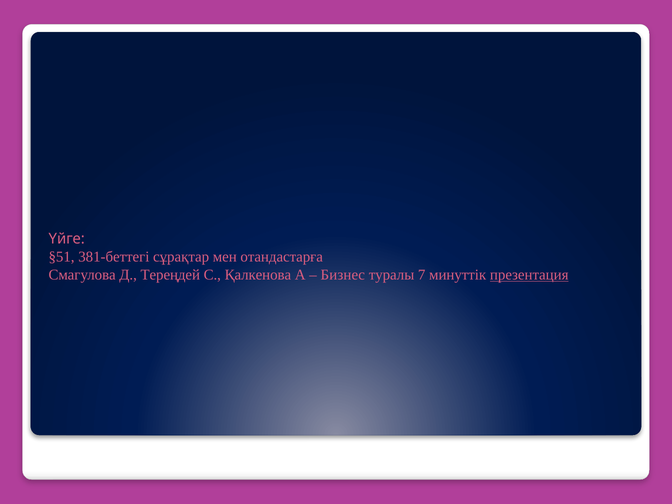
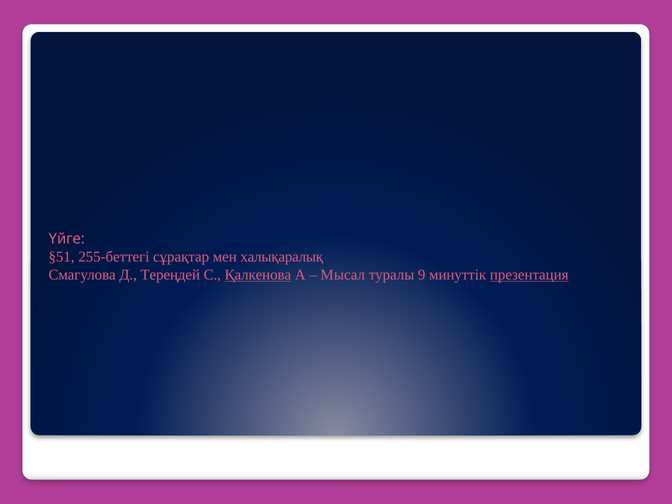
381-беттегі: 381-беттегі -> 255-беттегі (114, 257)
отандастарға: отандастарға -> халықаралық (282, 257)
Қалкенова underline: none -> present (258, 275)
Бизнес: Бизнес -> Мысал (343, 275)
7: 7 -> 9 (422, 275)
